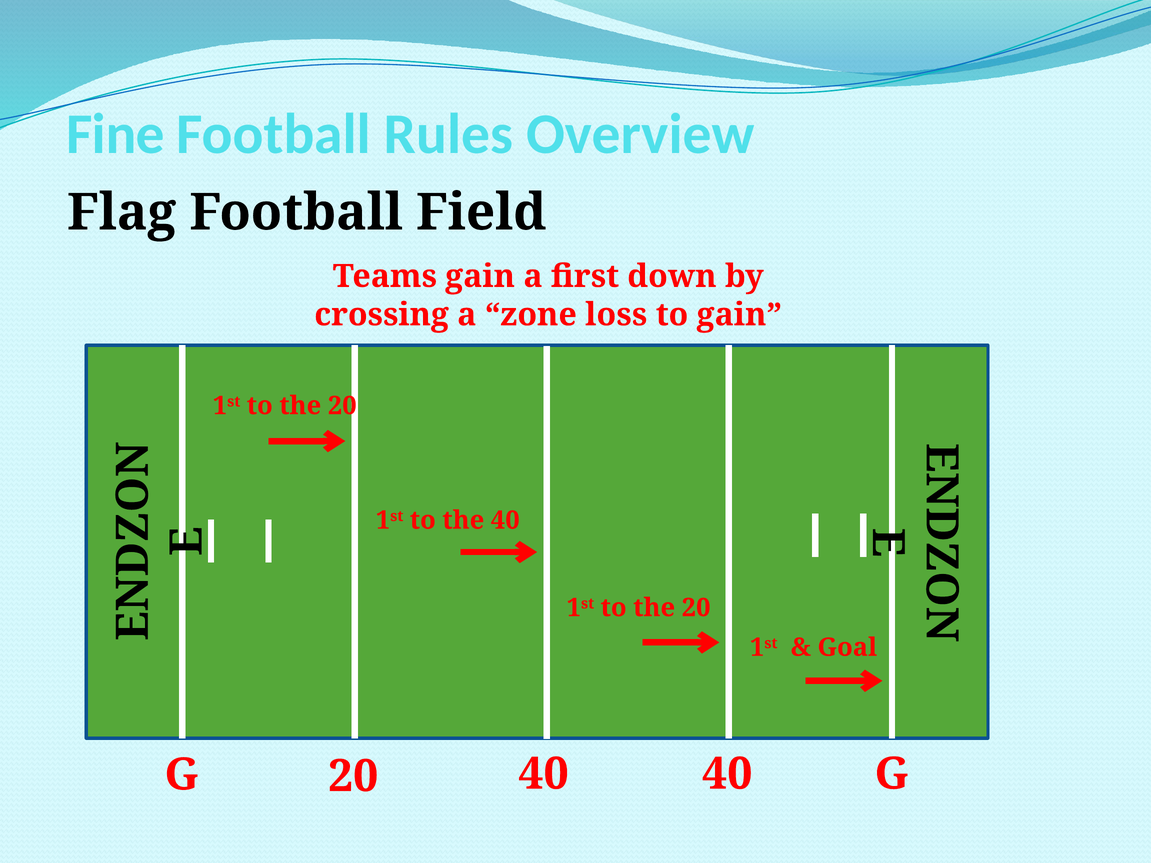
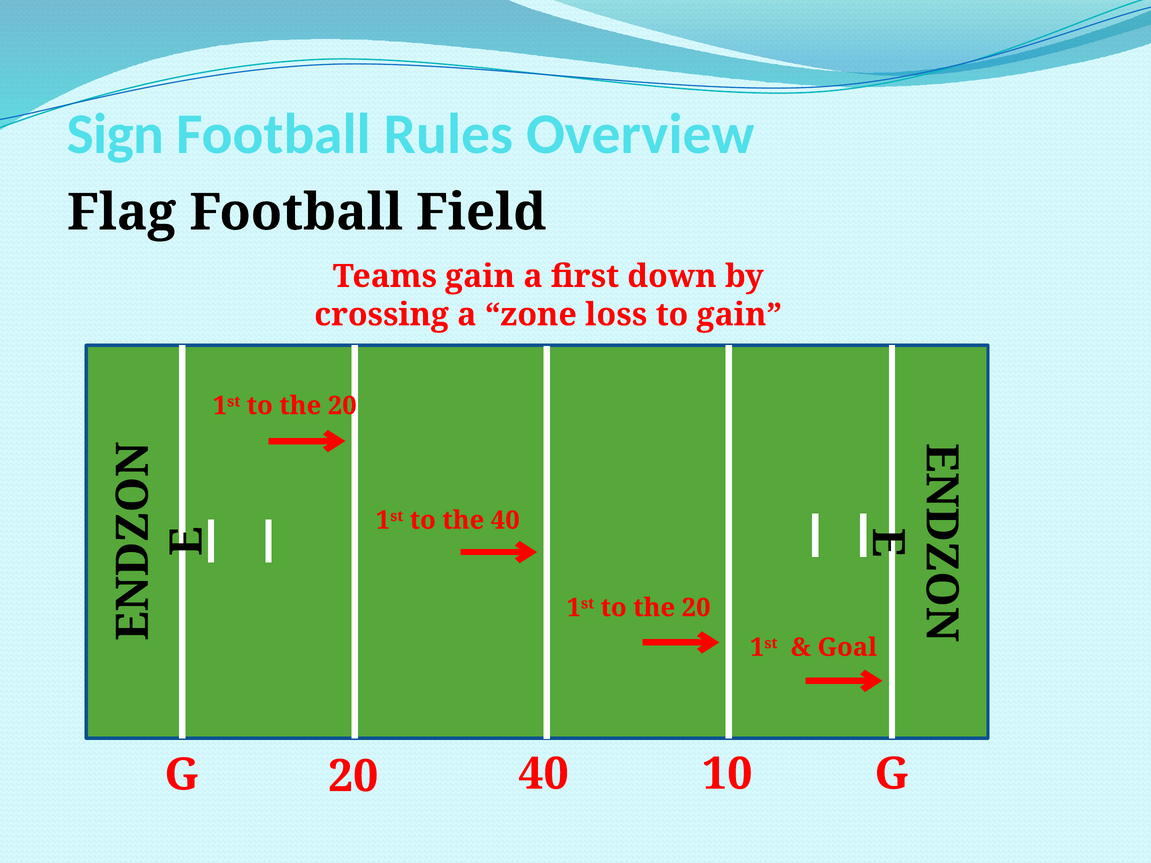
Fine: Fine -> Sign (115, 134)
40 40: 40 -> 10 (727, 774)
